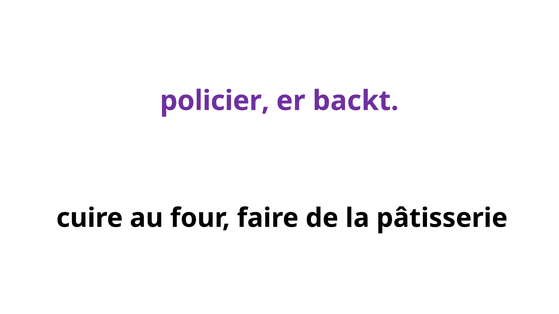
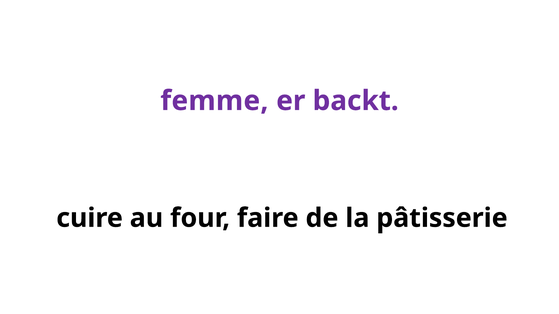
policier: policier -> femme (214, 101)
